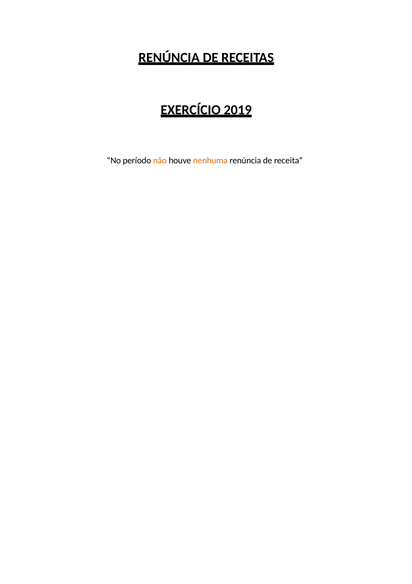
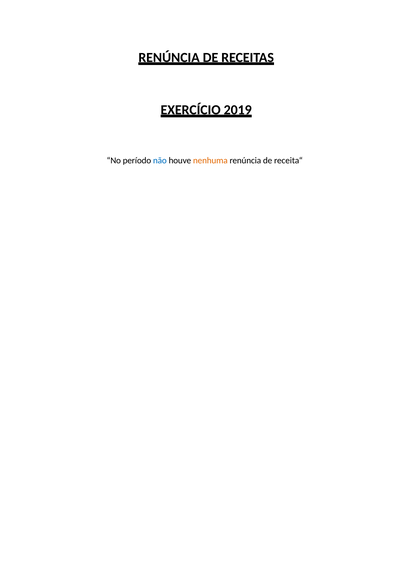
não colour: orange -> blue (160, 160)
